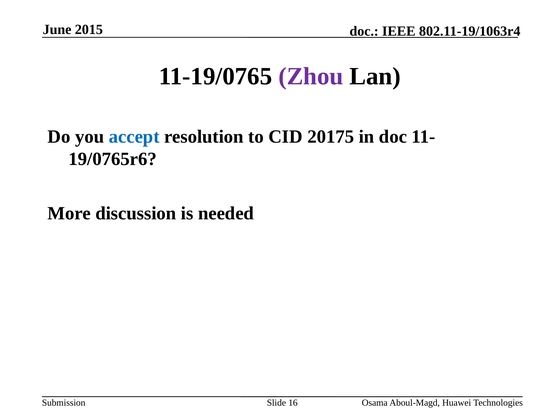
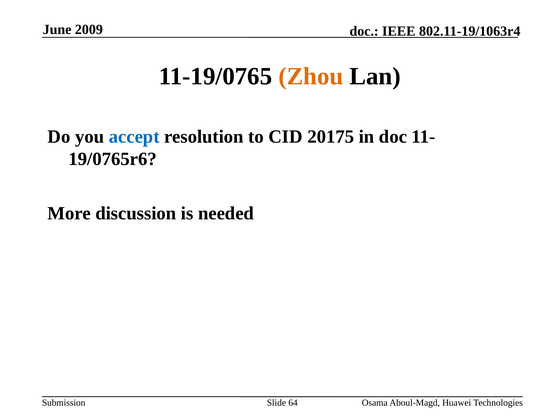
2015: 2015 -> 2009 (89, 30)
Zhou colour: purple -> orange (311, 76)
16: 16 -> 64 (293, 403)
